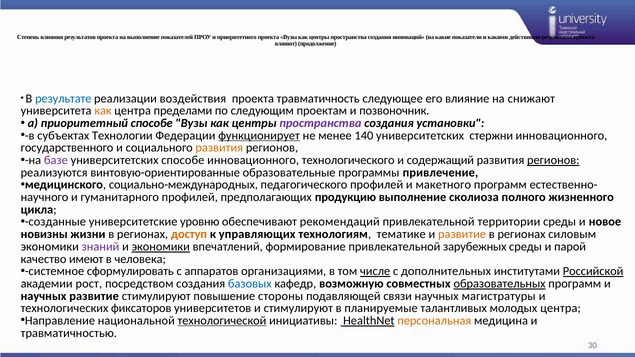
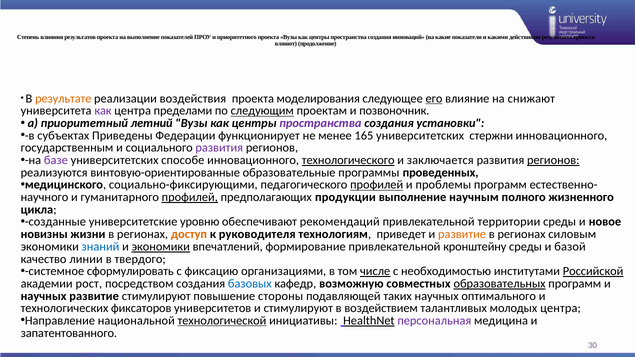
результате colour: blue -> orange (63, 99)
травматичность: травматичность -> моделирования (318, 99)
его underline: none -> present (434, 99)
как colour: orange -> purple (103, 111)
следующим underline: none -> present (262, 111)
приоритетный способе: способе -> летний (152, 123)
Технологии: Технологии -> Приведены (122, 136)
функционирует underline: present -> none (259, 136)
140: 140 -> 165 (364, 136)
государственного: государственного -> государственным (67, 148)
развития colour: orange -> purple (219, 148)
технологического underline: none -> present (348, 160)
содержащий: содержащий -> заключается (440, 160)
привлечение: привлечение -> проведенных (441, 173)
социально-международных: социально-международных -> социально-фиксирующими (183, 185)
профилей underline: none -> present (377, 185)
макетного: макетного -> проблемы (443, 185)
профилей underline: none -> present (190, 197)
продукцию: продукцию -> продукции (345, 197)
сколиоза: сколиоза -> научным (474, 197)
управляющих: управляющих -> руководителя (257, 234)
тематике: тематике -> приведет (401, 234)
знаний colour: purple -> blue (100, 247)
зарубежных: зарубежных -> кронштейну (475, 247)
парой: парой -> базой (570, 247)
имеют: имеют -> линии (86, 259)
человека: человека -> твердого (140, 259)
аппаратов: аппаратов -> фиксацию (211, 271)
дополнительных: дополнительных -> необходимостью (446, 271)
связи: связи -> таких (398, 296)
магистратуры: магистратуры -> оптимального (499, 296)
планируемые: планируемые -> воздействием (381, 308)
персональная colour: orange -> purple (434, 321)
травматичностью: травматичностью -> запатентованного (69, 333)
